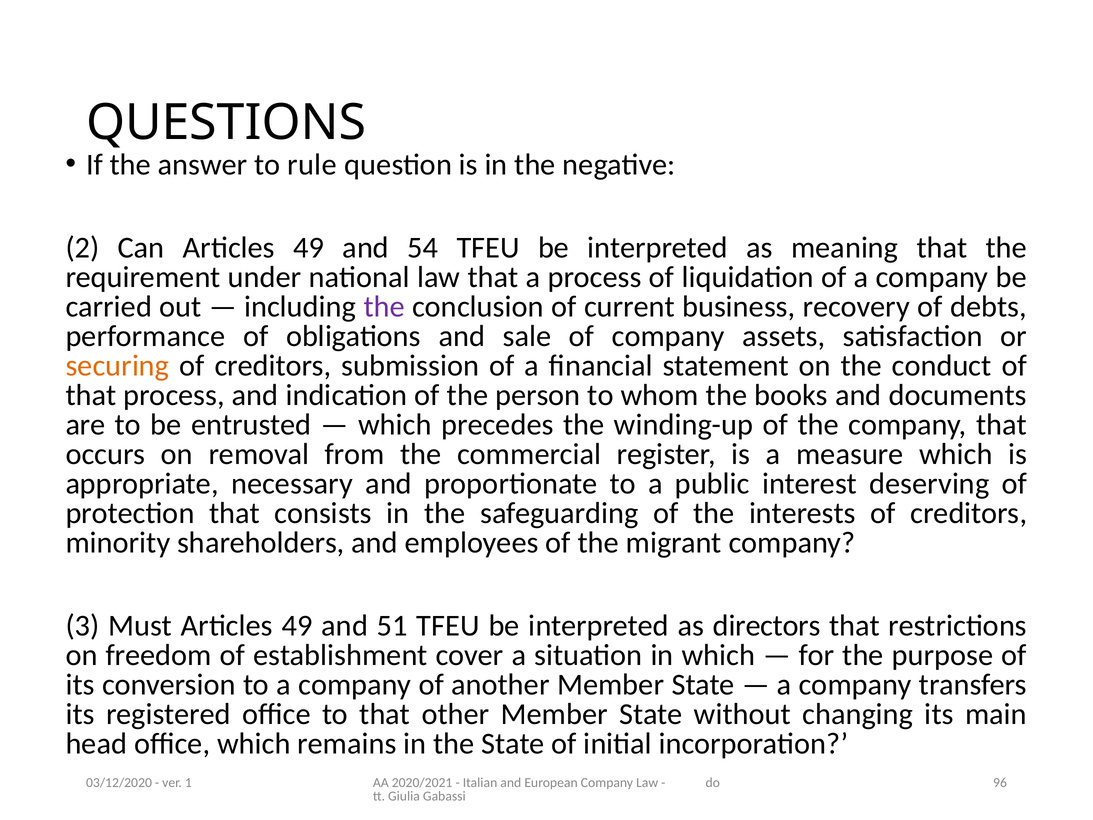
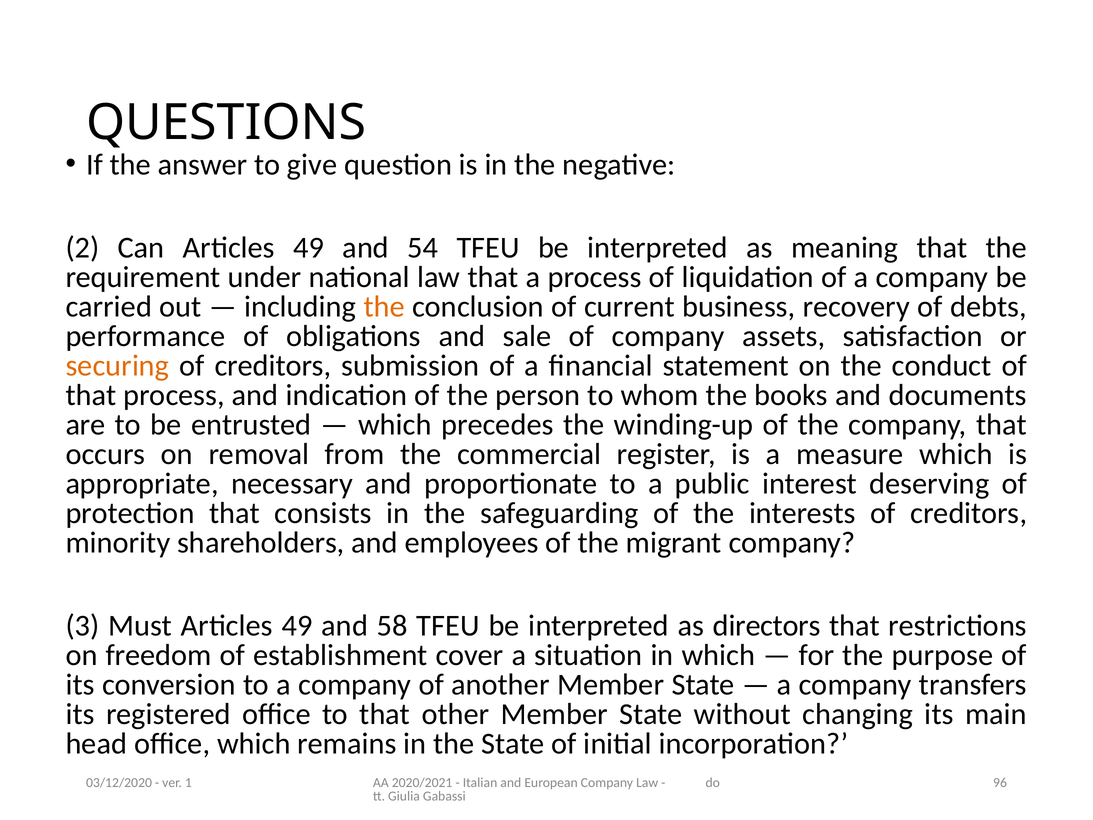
rule: rule -> give (312, 165)
the colour: purple -> orange (384, 307)
51: 51 -> 58 (392, 626)
